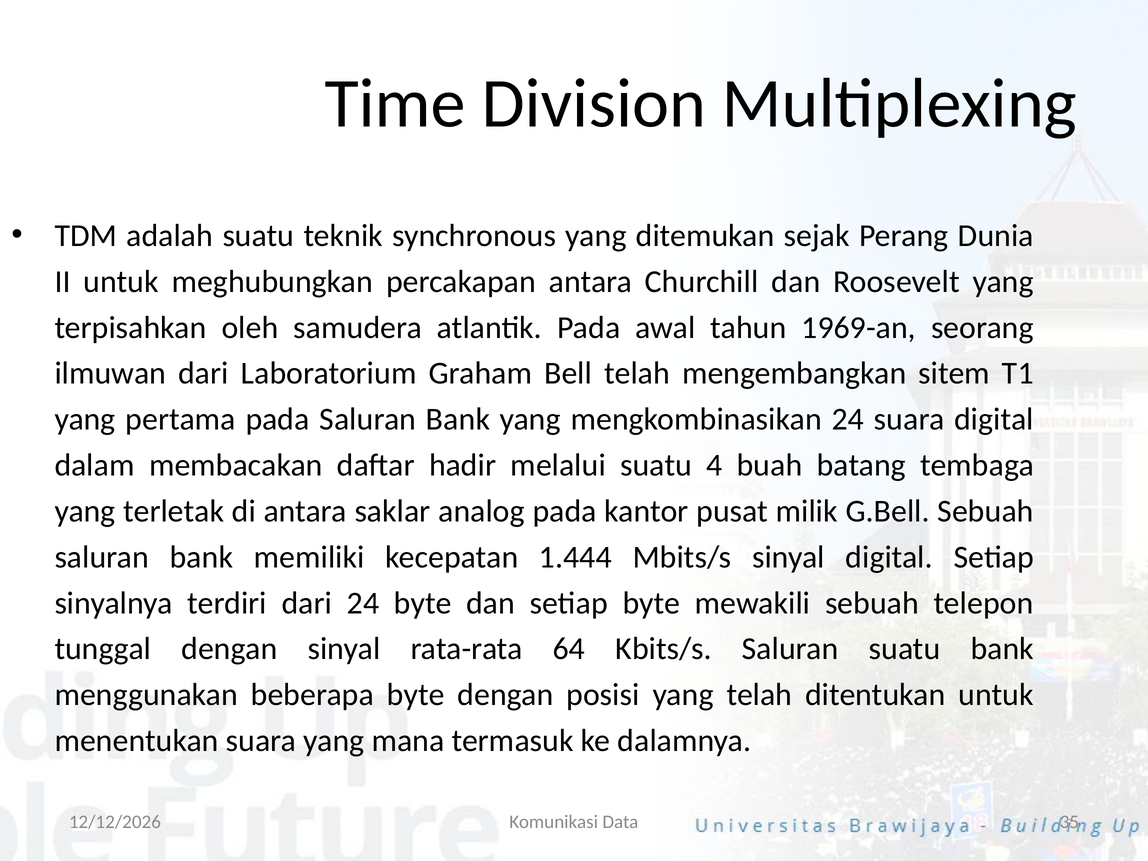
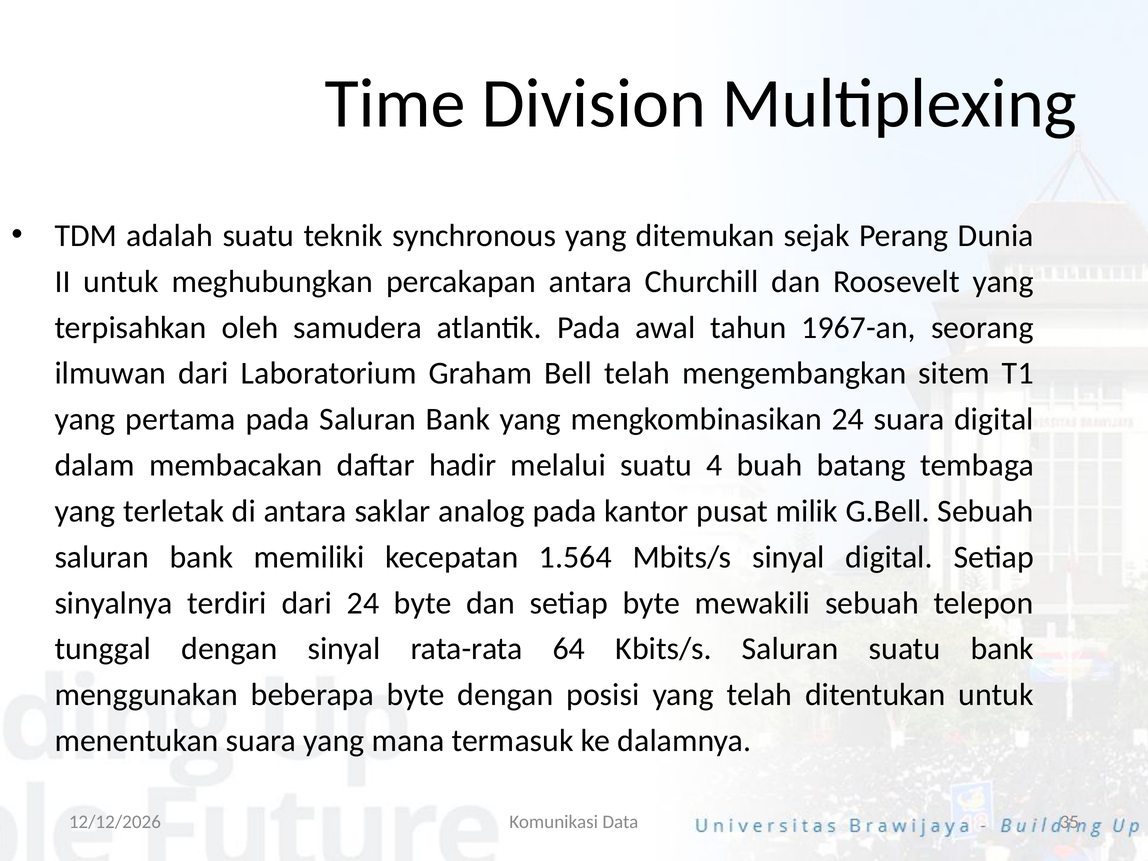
1969-an: 1969-an -> 1967-an (859, 327)
1.444: 1.444 -> 1.564 (575, 557)
